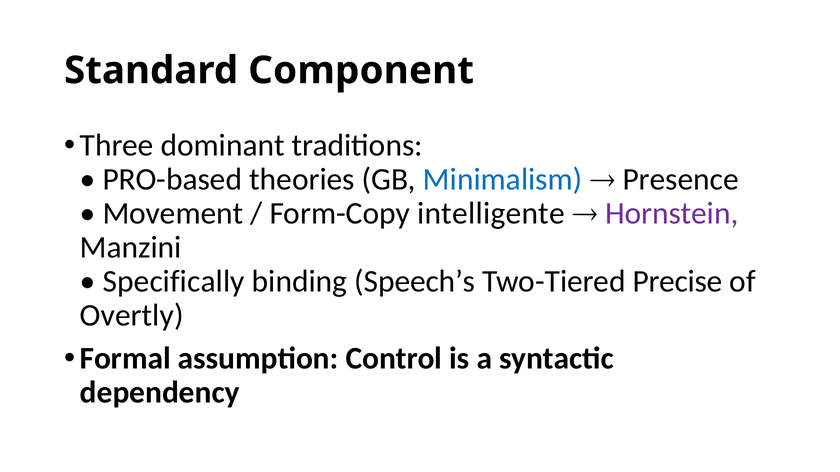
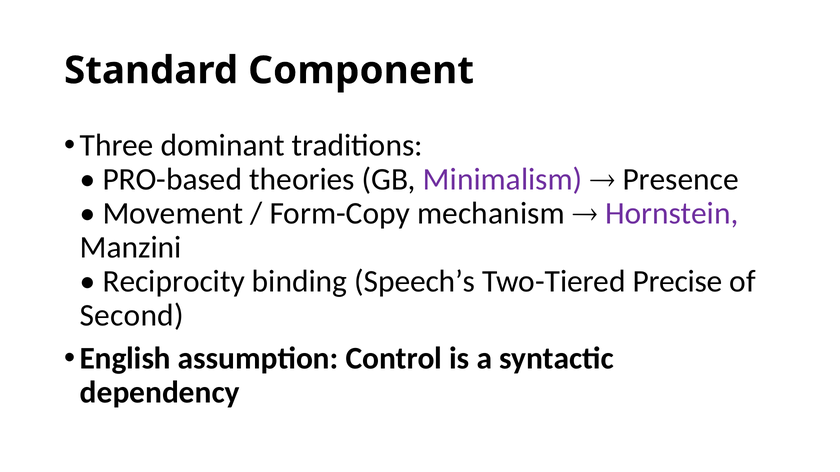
Minimalism colour: blue -> purple (503, 180)
intelligente: intelligente -> mechanism (491, 214)
Specifically: Specifically -> Reciprocity (174, 282)
Overtly: Overtly -> Second (132, 316)
Formal: Formal -> English (125, 359)
